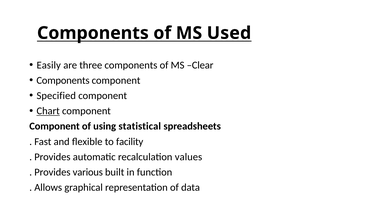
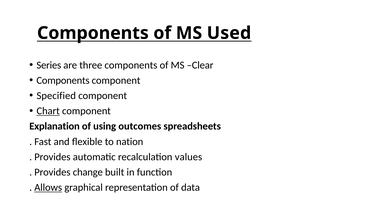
Easily: Easily -> Series (49, 65)
Component: Component -> Explanation (55, 126)
statistical: statistical -> outcomes (140, 126)
facility: facility -> nation (130, 141)
various: various -> change (88, 172)
Allows underline: none -> present (48, 187)
